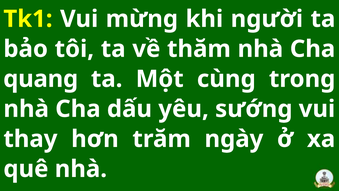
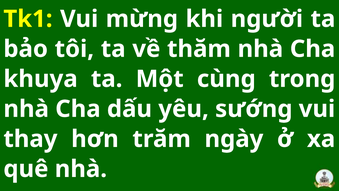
quang: quang -> khuya (41, 79)
